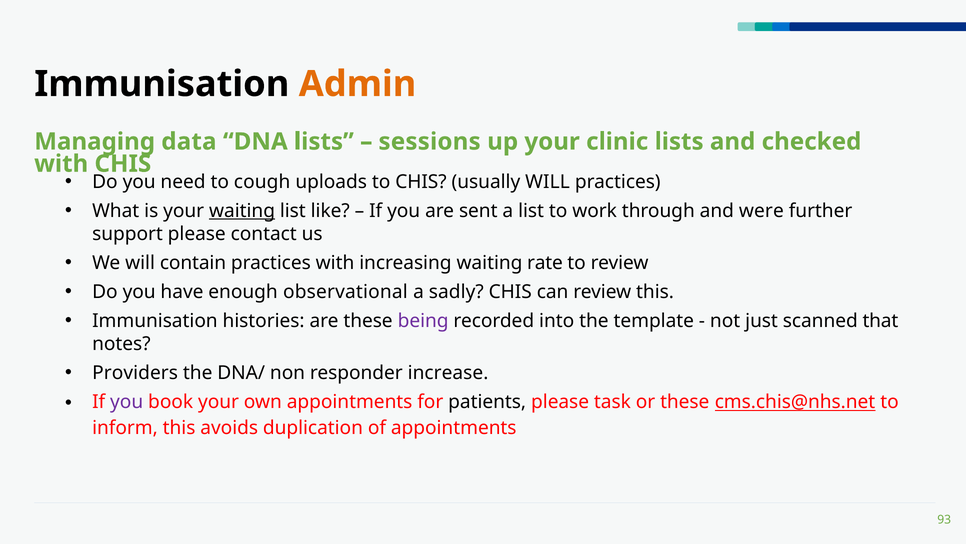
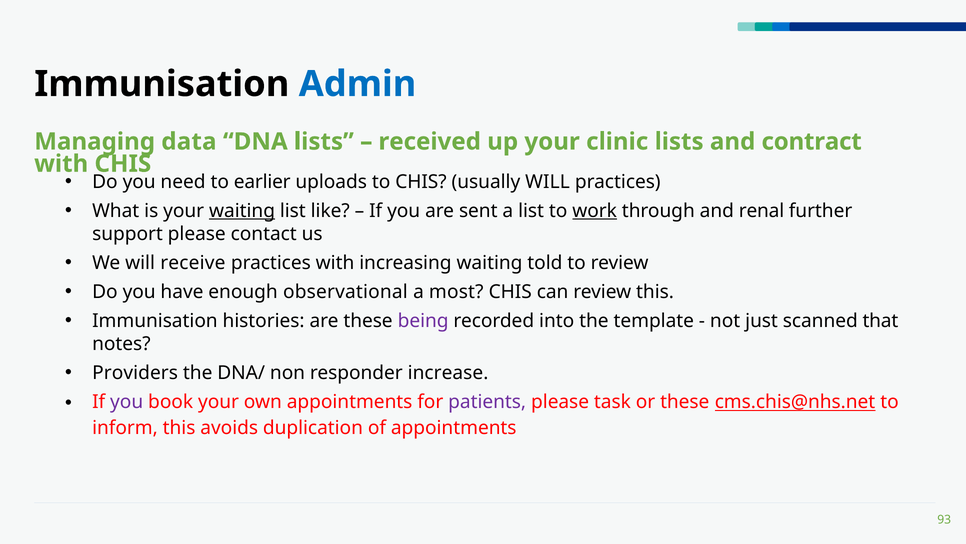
Admin colour: orange -> blue (358, 84)
sessions: sessions -> received (430, 141)
checked: checked -> contract (812, 141)
cough: cough -> earlier (262, 182)
work underline: none -> present (595, 211)
were: were -> renal (762, 211)
contain: contain -> receive (193, 263)
rate: rate -> told (545, 263)
sadly: sadly -> most (456, 292)
patients colour: black -> purple (487, 401)
